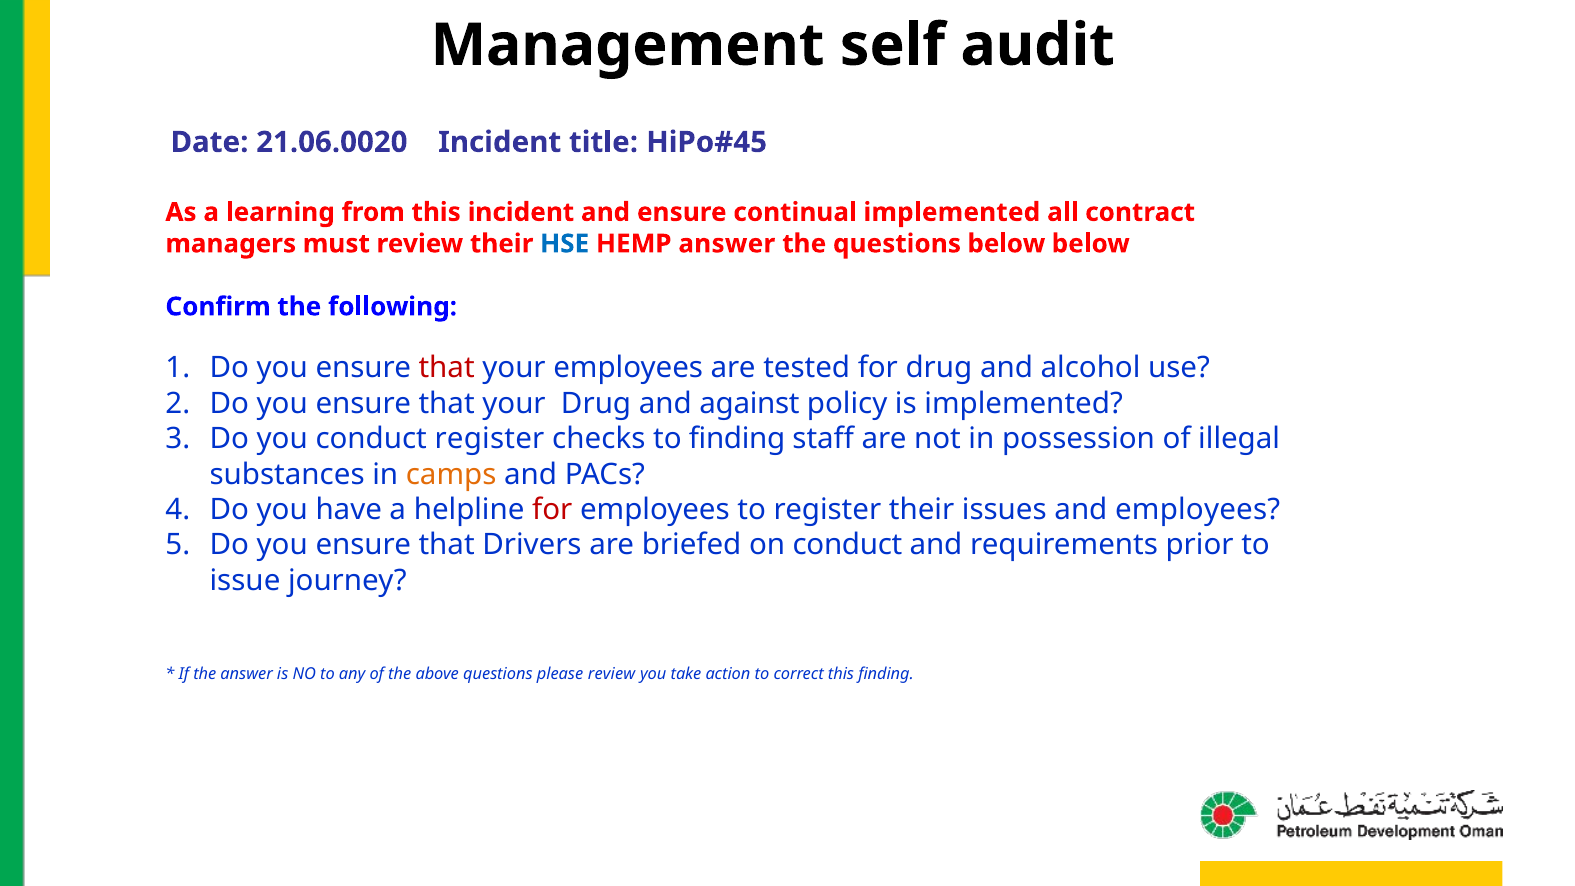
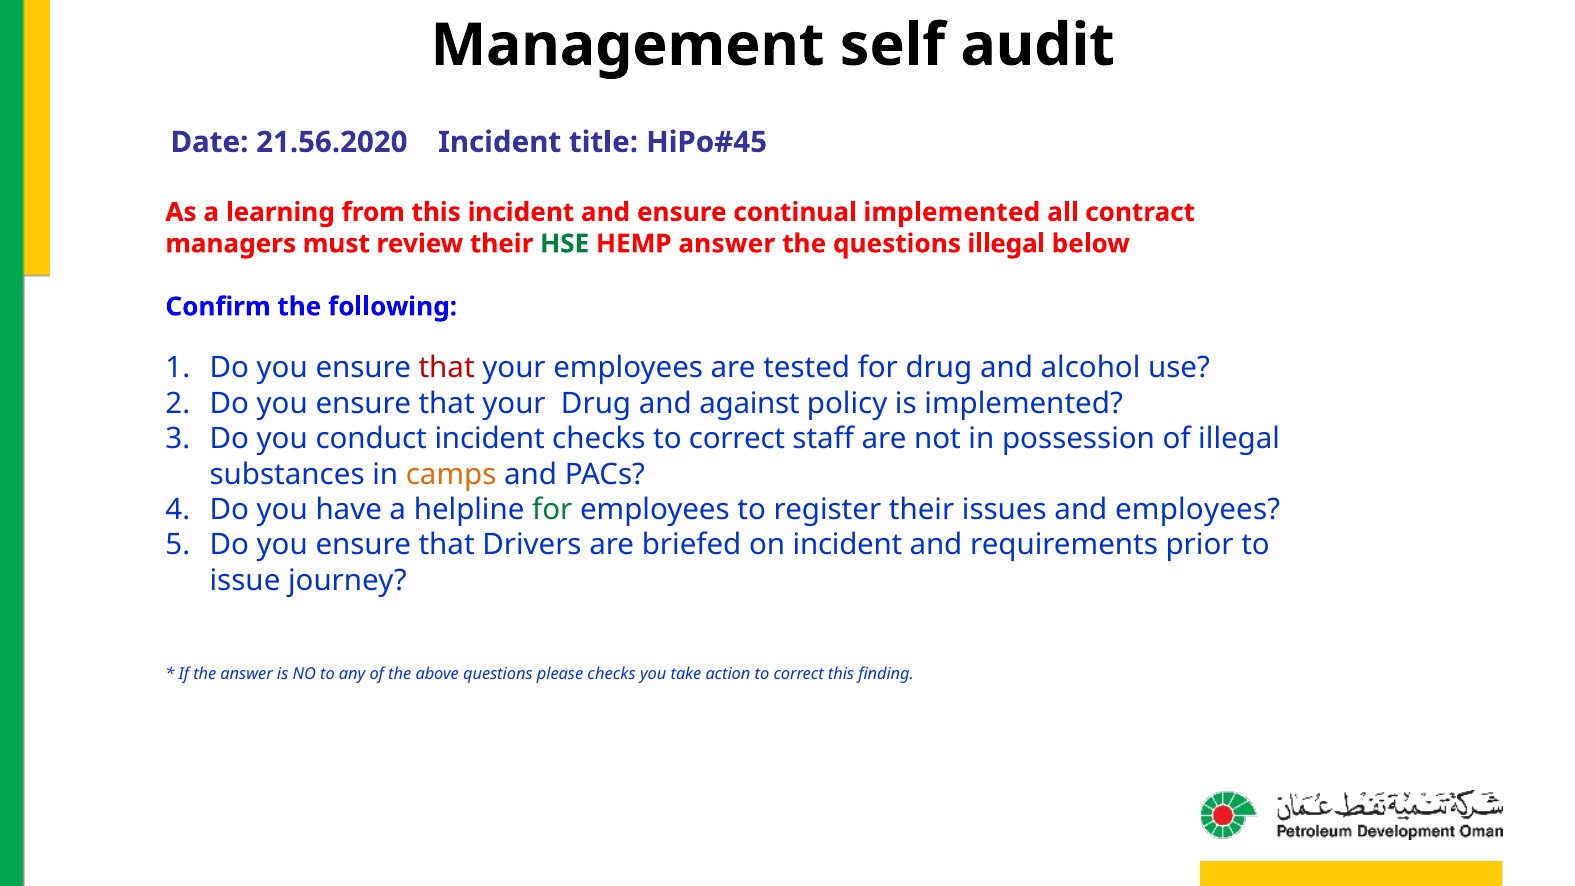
21.06.0020: 21.06.0020 -> 21.56.2020 (332, 142)
HSE colour: blue -> green (565, 244)
questions below: below -> illegal (1006, 244)
conduct register: register -> incident (490, 439)
checks to finding: finding -> correct (737, 439)
for colour: red -> green (552, 510)
on conduct: conduct -> incident (847, 545)
please review: review -> checks (612, 674)
